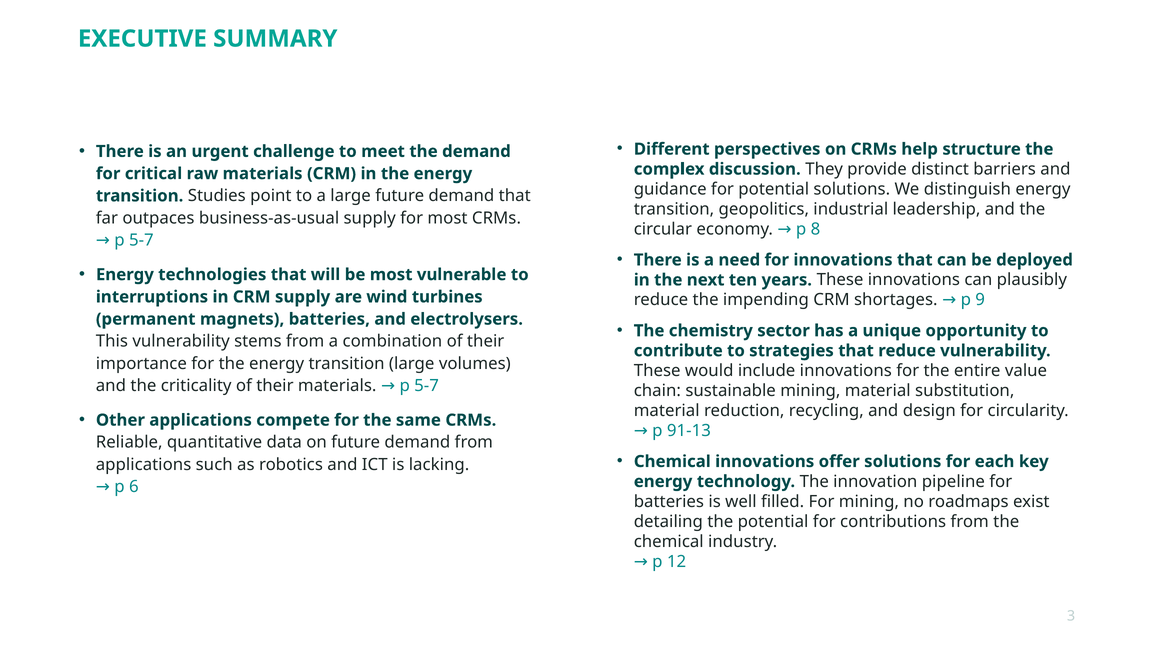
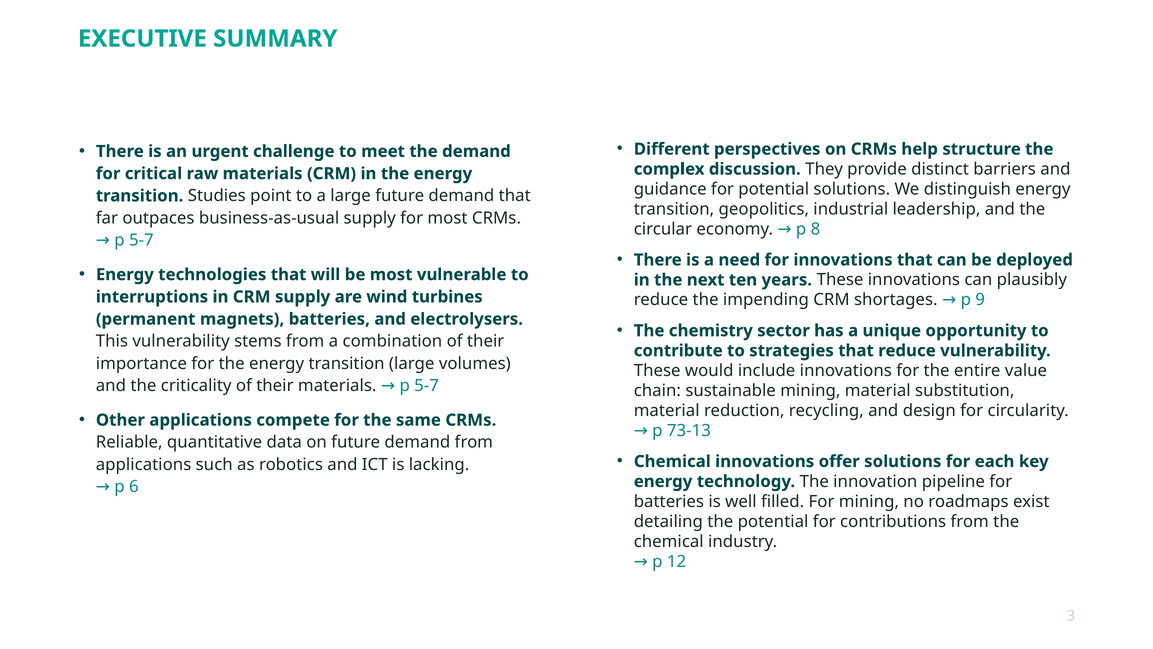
91-13: 91-13 -> 73-13 (689, 430)
